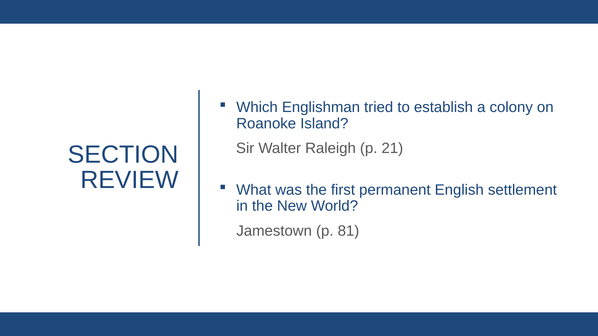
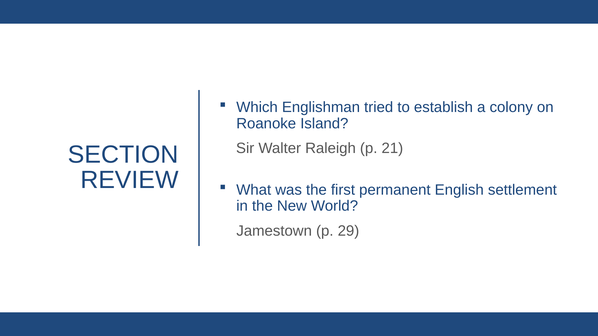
81: 81 -> 29 (348, 231)
